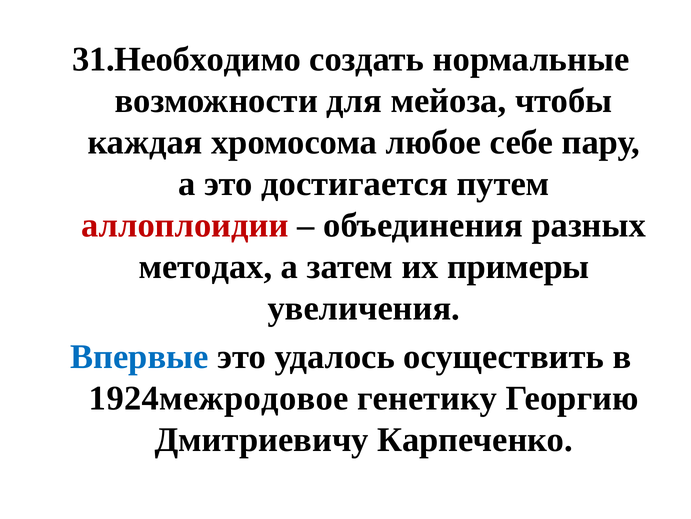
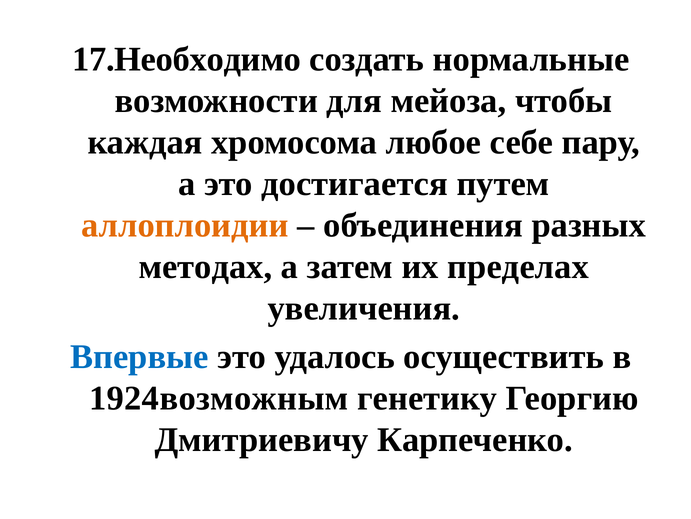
31.Необходимо: 31.Необходимо -> 17.Необходимо (187, 59)
аллоплоидии colour: red -> orange (185, 225)
примеры: примеры -> пределах (518, 266)
1924межродовое: 1924межродовое -> 1924возможным (219, 398)
